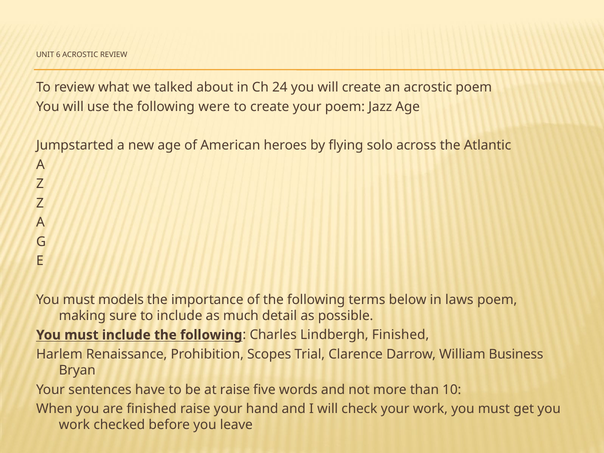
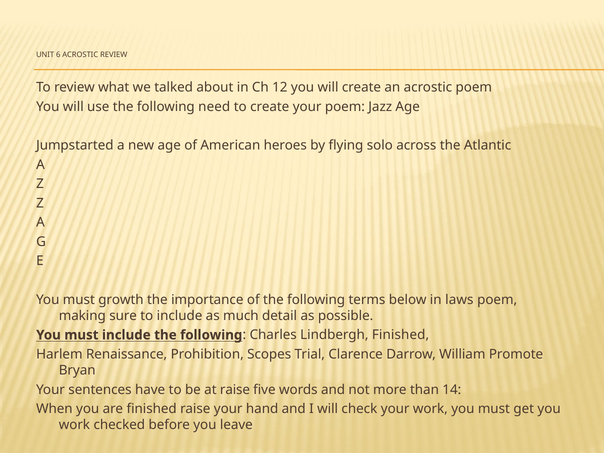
24: 24 -> 12 (280, 87)
were: were -> need (214, 107)
models: models -> growth (121, 300)
Business: Business -> Promote (516, 354)
10: 10 -> 14 (452, 390)
